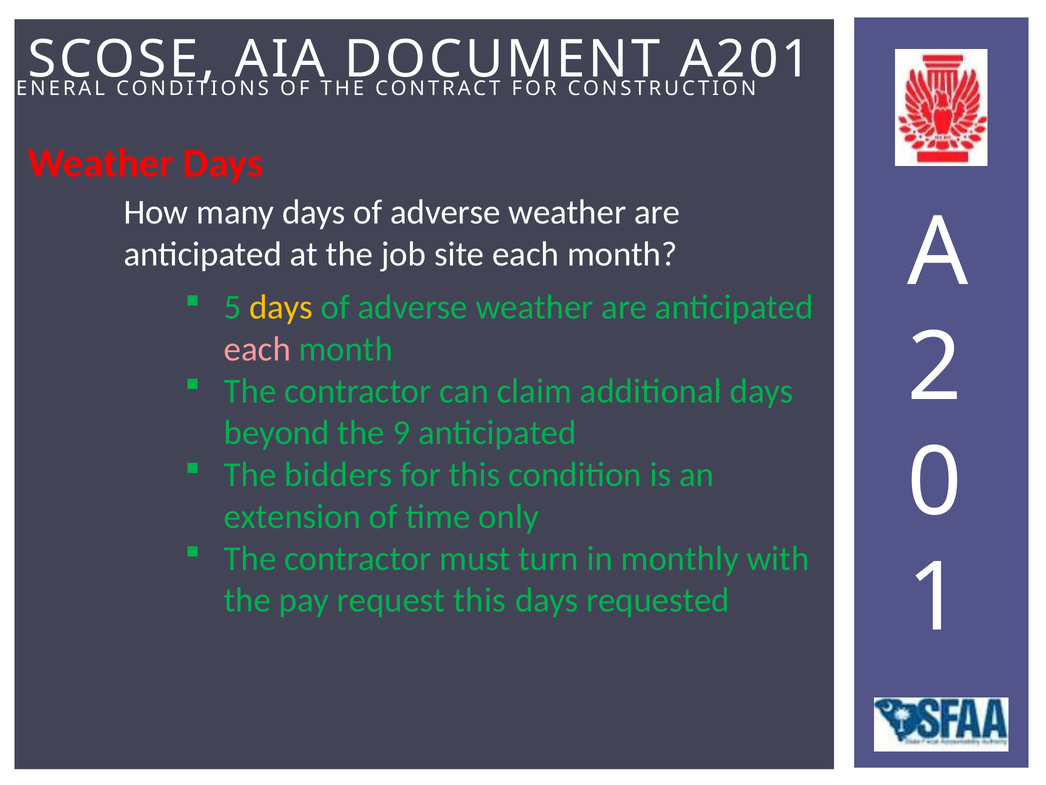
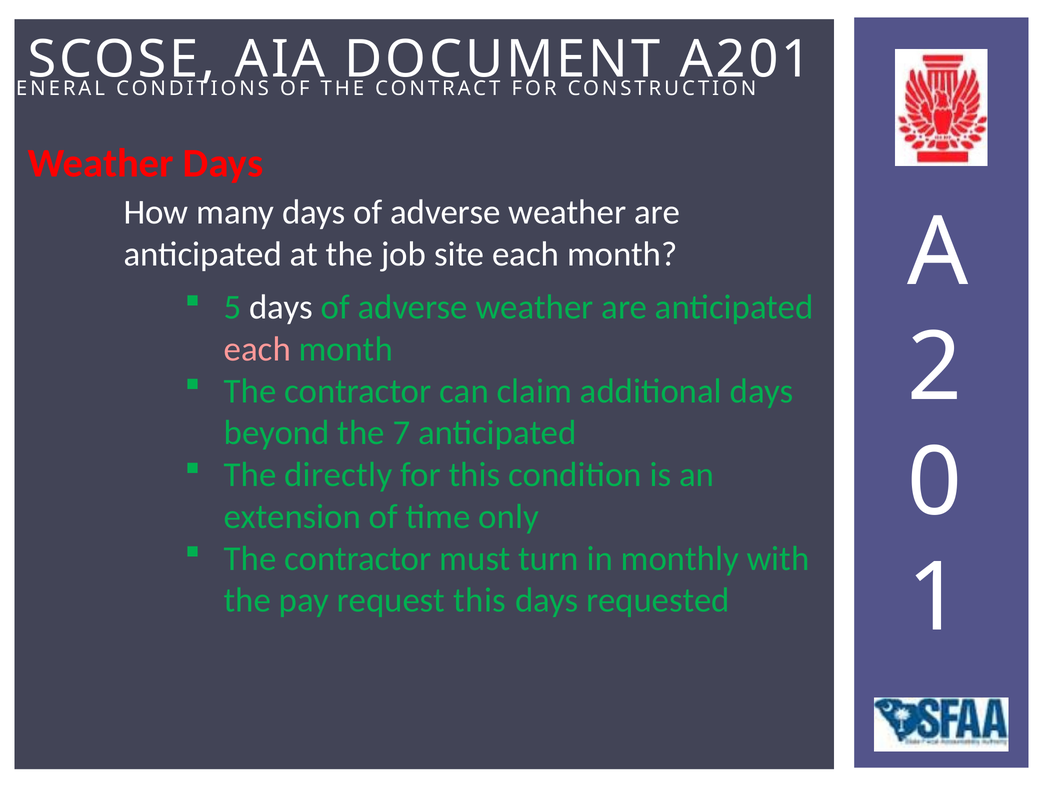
days colour: yellow -> white (281, 307)
9: 9 -> 7 (401, 433)
bidders: bidders -> directly (338, 474)
